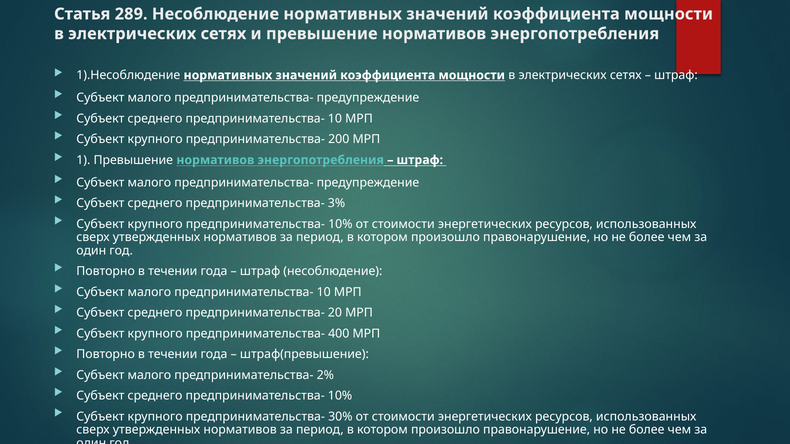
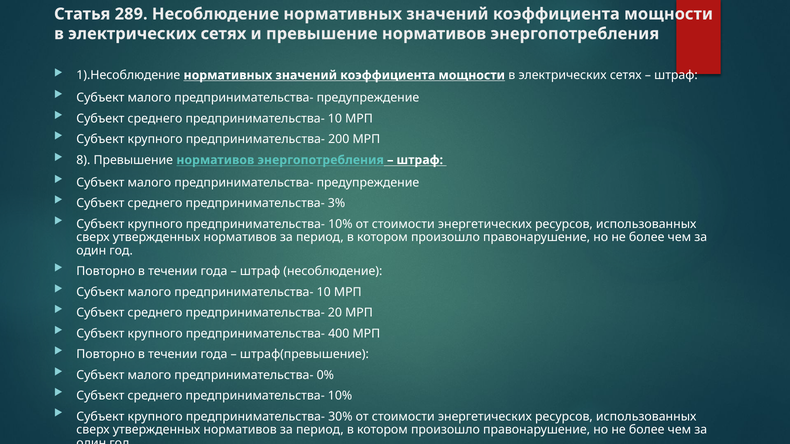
1: 1 -> 8 (83, 160)
2%: 2% -> 0% (325, 375)
